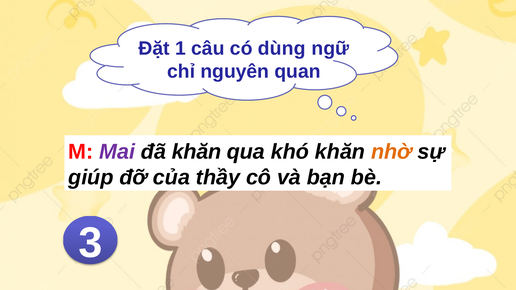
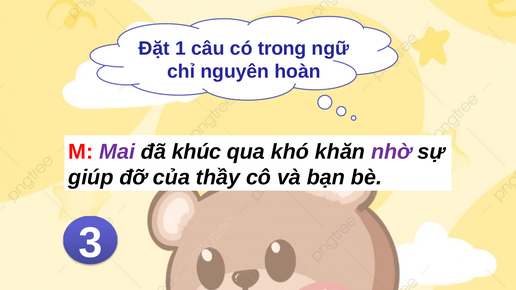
dùng: dùng -> trong (282, 48)
quan: quan -> hoàn (298, 72)
đã khăn: khăn -> khúc (196, 152)
nhờ colour: orange -> purple (391, 152)
